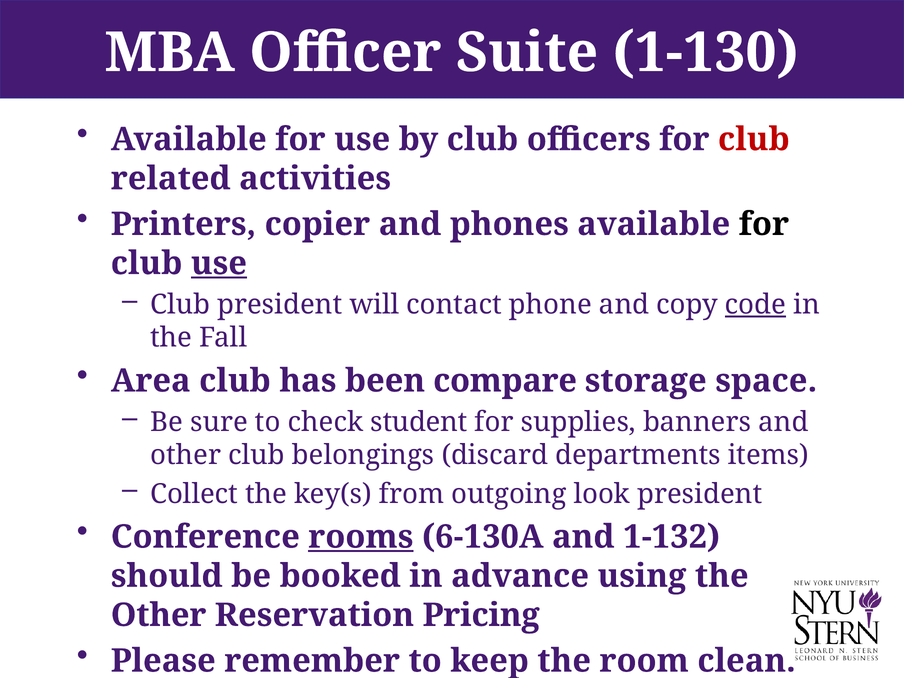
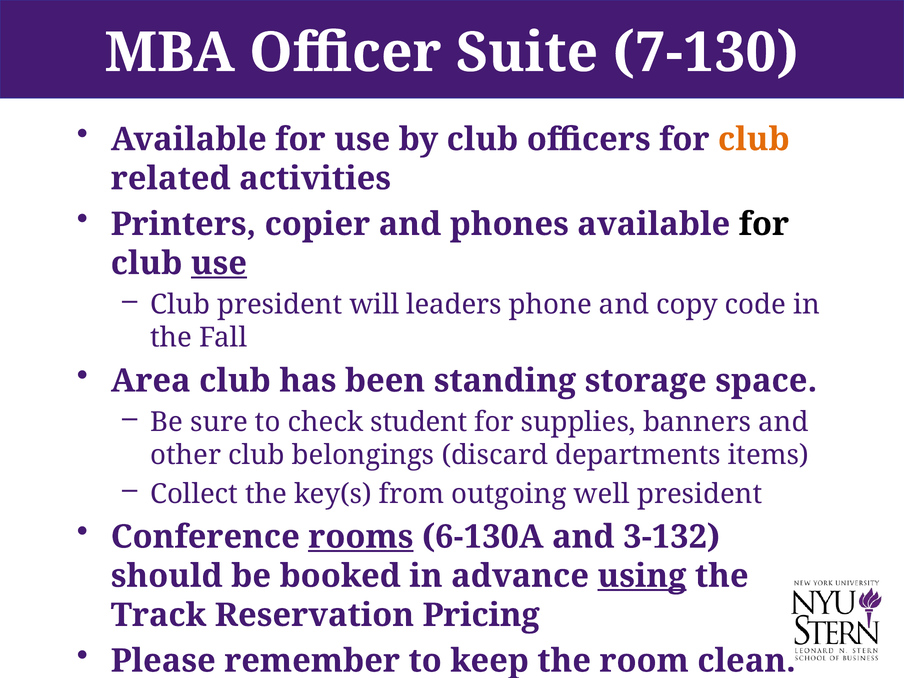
1-130: 1-130 -> 7-130 (706, 53)
club colour: red -> orange (754, 139)
contact: contact -> leaders (454, 305)
code underline: present -> none (755, 305)
compare: compare -> standing (505, 381)
look: look -> well (602, 494)
1-132: 1-132 -> 3-132 (672, 537)
using underline: none -> present (642, 576)
Other: Other -> Track (159, 615)
